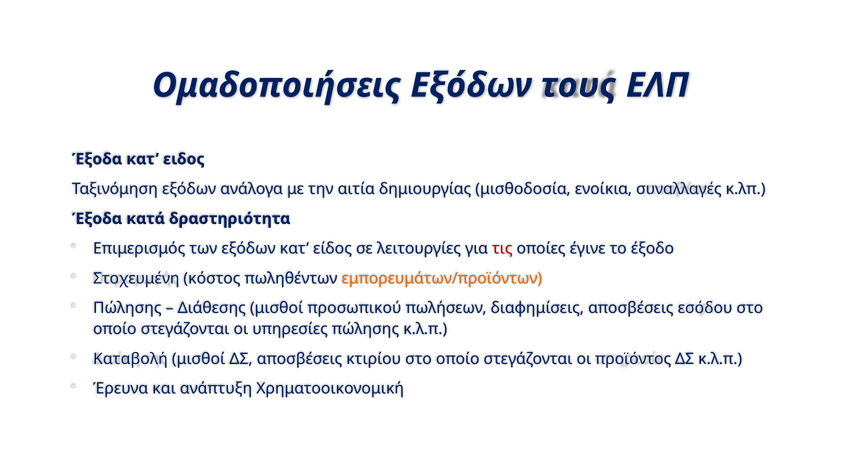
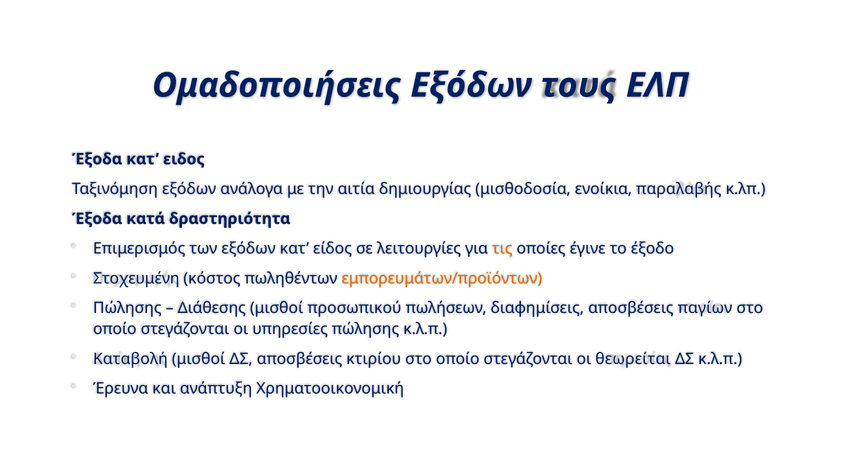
συναλλαγές: συναλλαγές -> παραλαβής (679, 189)
τις colour: red -> orange (502, 248)
εσόδου: εσόδου -> παγίων (705, 308)
προϊόντος: προϊόντος -> θεωρείται (633, 359)
